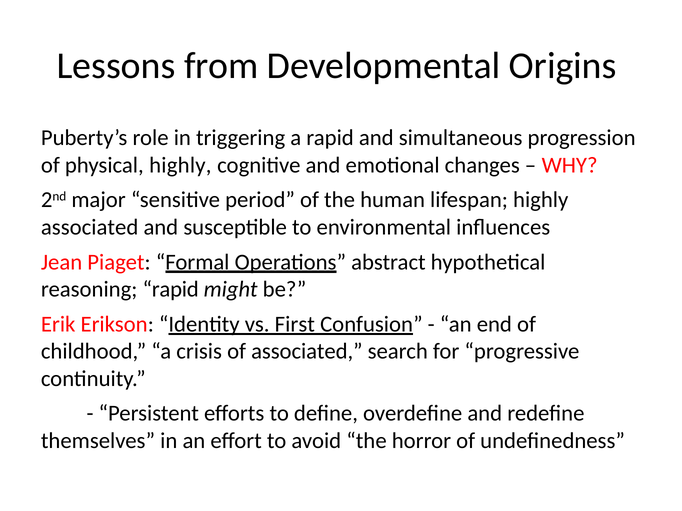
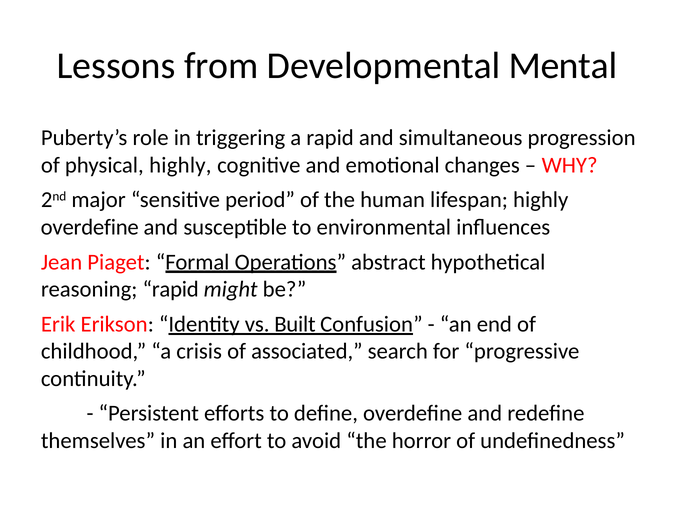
Origins: Origins -> Mental (563, 66)
associated: associated -> overdefine (90, 227)
First: First -> Built (295, 324)
